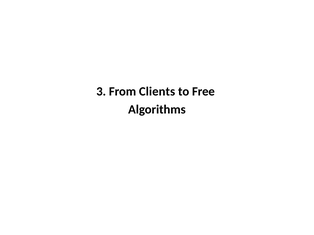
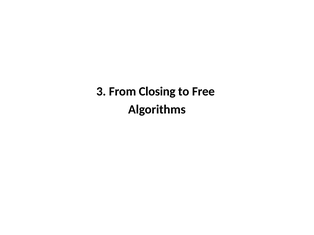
Clients: Clients -> Closing (157, 92)
